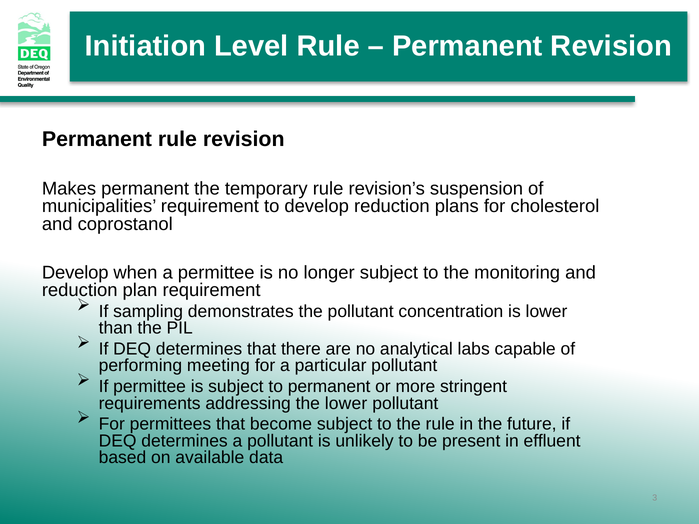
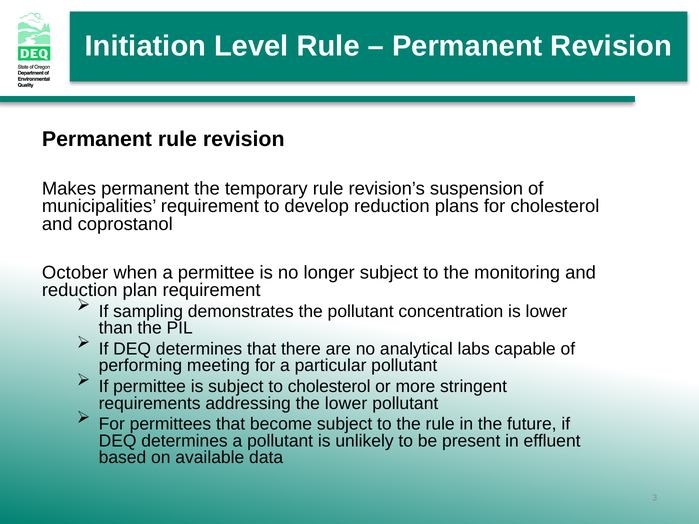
Develop: Develop -> October (75, 273)
to permanent: permanent -> cholesterol (329, 387)
